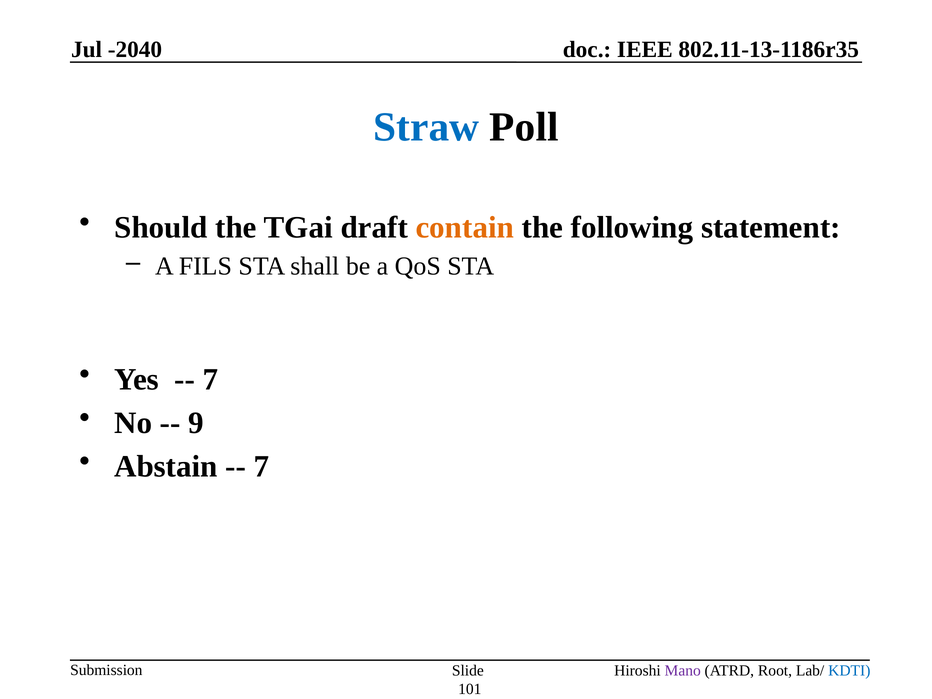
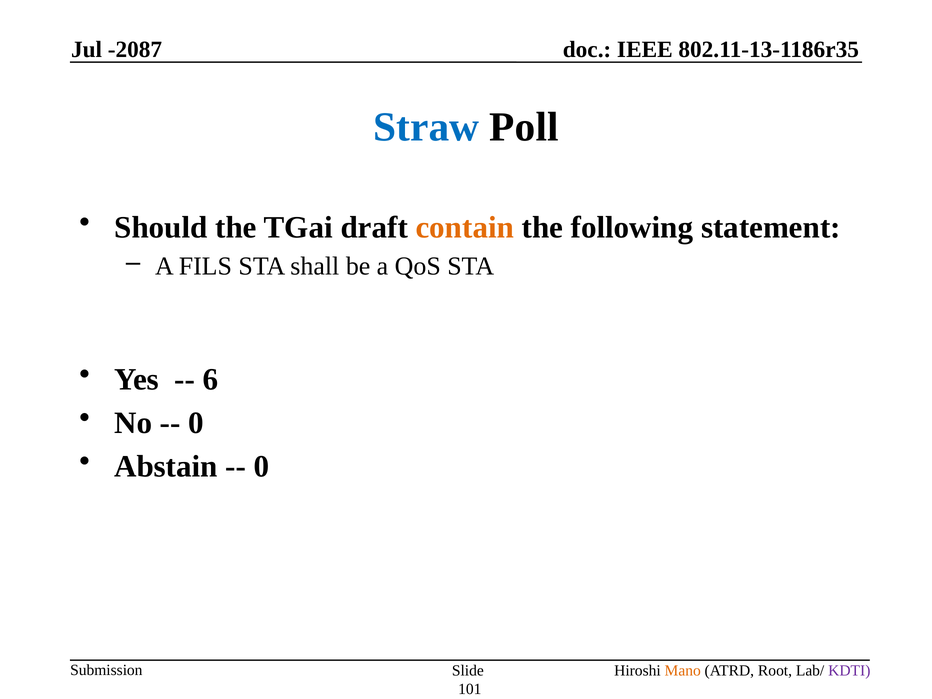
-2040: -2040 -> -2087 (135, 50)
7: 7 -> 6 (211, 380)
9: 9 -> 0 (196, 423)
7: 7 -> 0 (262, 467)
Mano colour: purple -> orange (683, 670)
KDTI colour: blue -> purple (849, 670)
